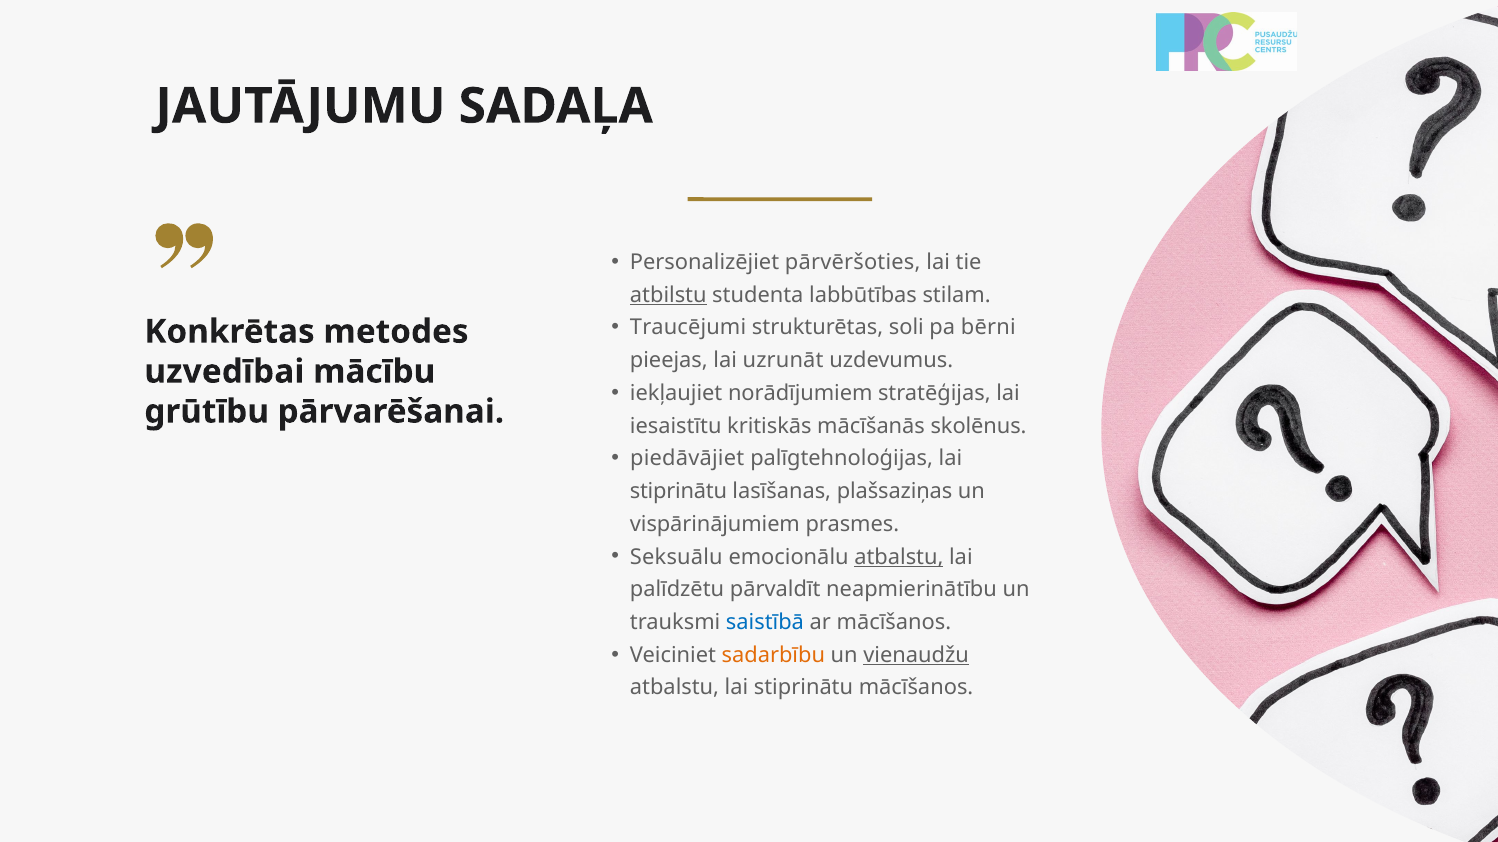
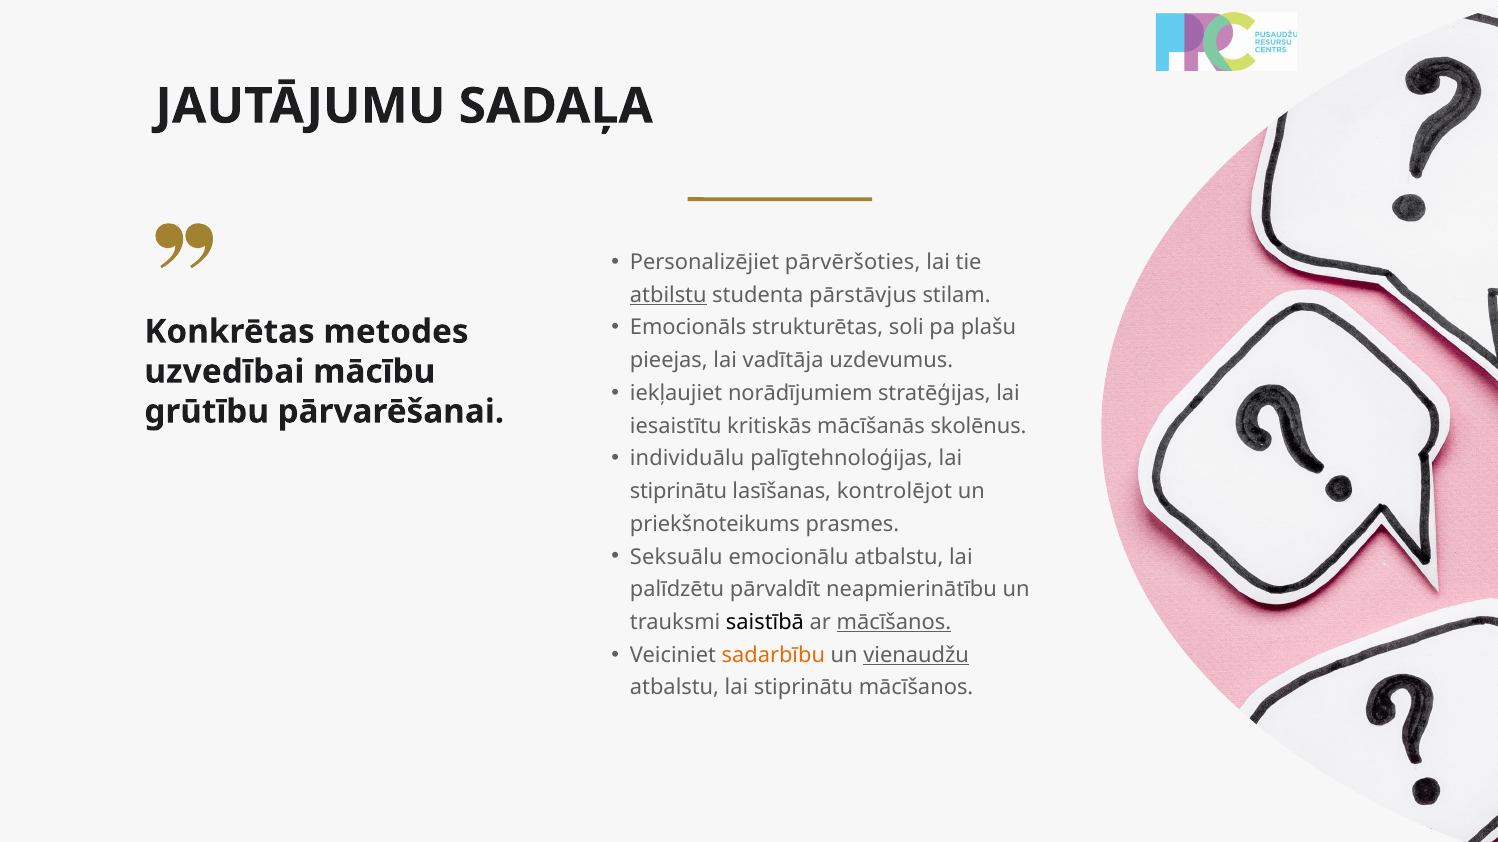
labbūtības: labbūtības -> pārstāvjus (863, 295)
Traucējumi: Traucējumi -> Emocionāls (688, 328)
bērni: bērni -> plašu (988, 328)
uzrunāt: uzrunāt -> vadītāja (783, 361)
piedāvājiet: piedāvājiet -> individuālu (687, 459)
plašsaziņas: plašsaziņas -> kontrolējot (894, 492)
vispārinājumiem: vispārinājumiem -> priekšnoteikums (715, 524)
atbalstu underline: present -> none (899, 557)
saistībā colour: blue -> black (765, 623)
mācīšanos underline: none -> present (894, 623)
